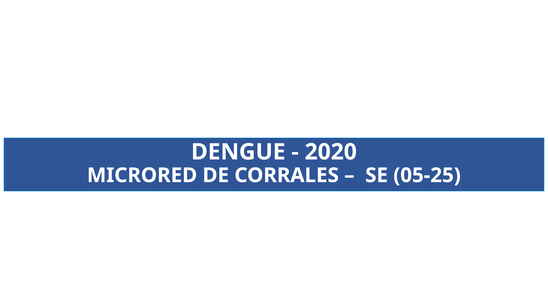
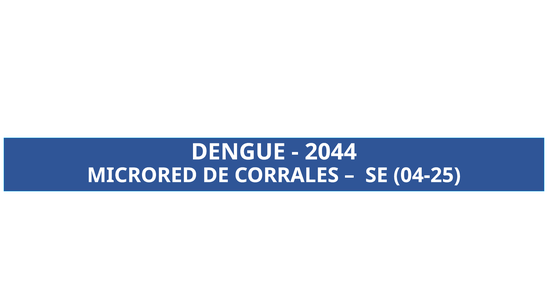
2020: 2020 -> 2044 (331, 152)
05-25: 05-25 -> 04-25 (427, 175)
